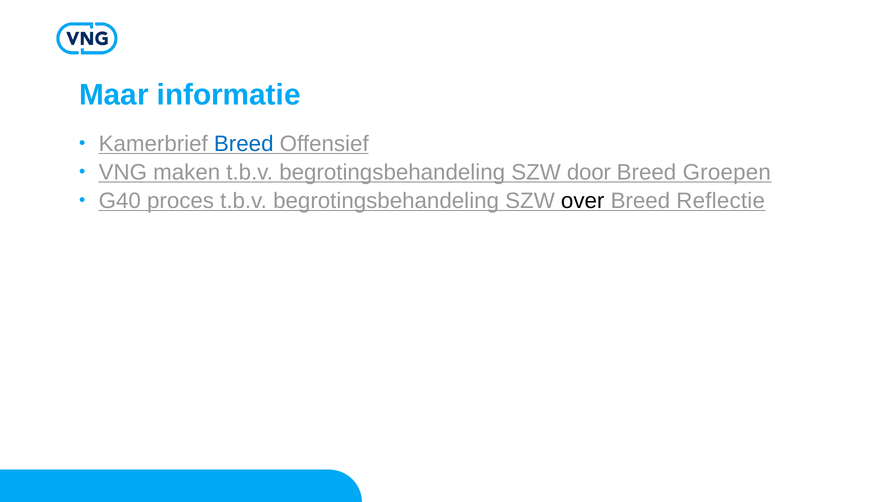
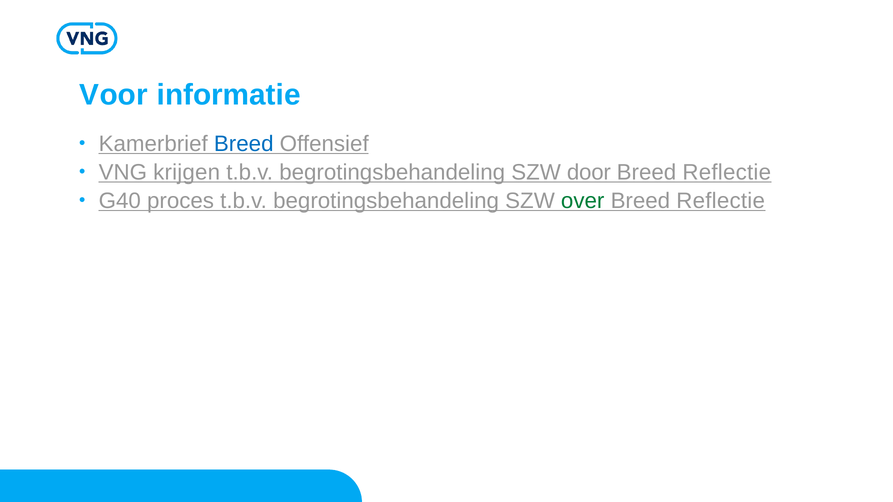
Maar: Maar -> Voor (114, 95)
maken: maken -> krijgen (187, 172)
Groepen: Groepen -> Reflectie (727, 172)
over colour: black -> green (583, 201)
